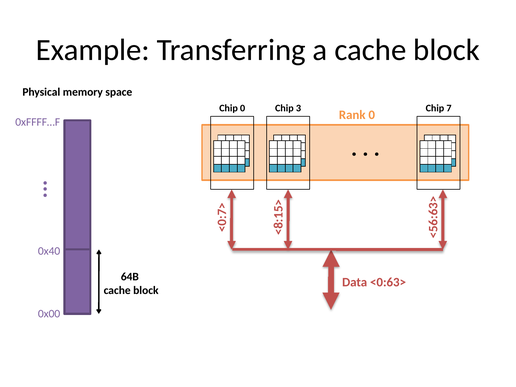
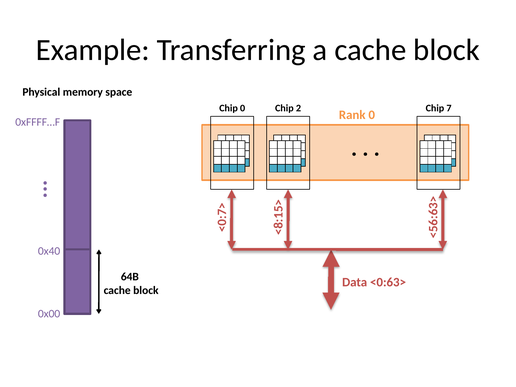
Chip 3: 3 -> 2 (298, 108)
